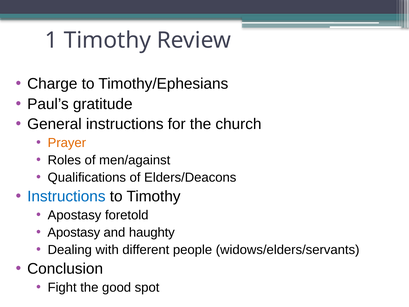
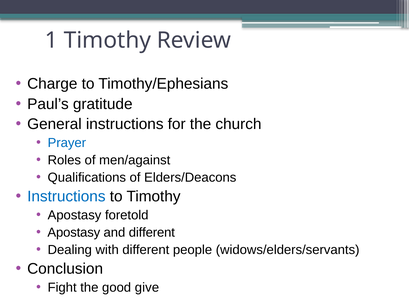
Prayer colour: orange -> blue (67, 143)
and haughty: haughty -> different (152, 232)
spot: spot -> give (147, 287)
